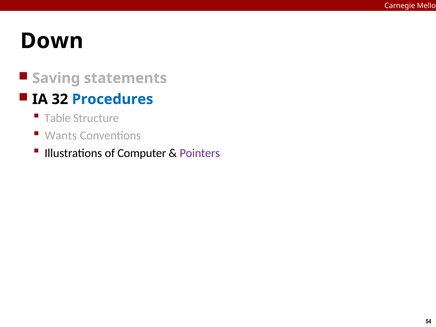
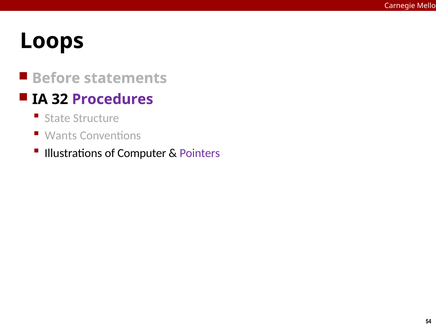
Down: Down -> Loops (52, 41)
Saving: Saving -> Before (56, 78)
Procedures colour: blue -> purple (113, 99)
Table: Table -> State (57, 118)
